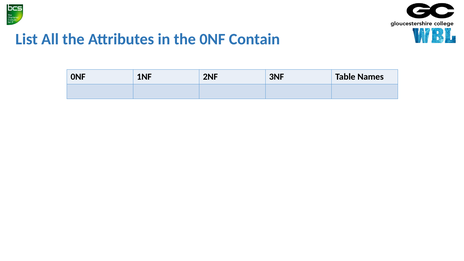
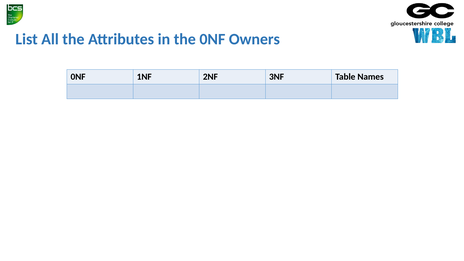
Contain: Contain -> Owners (254, 39)
